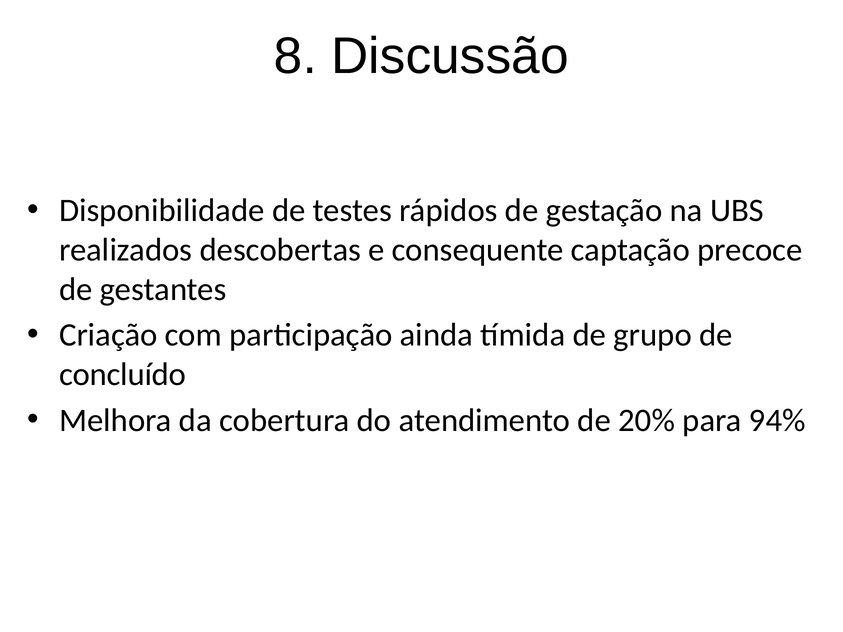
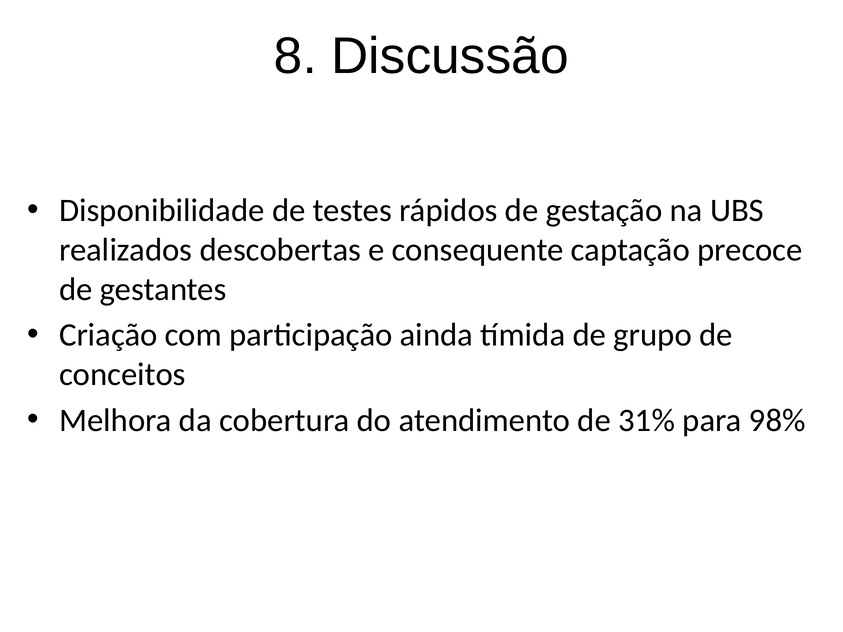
concluído: concluído -> conceitos (122, 375)
20%: 20% -> 31% (647, 421)
94%: 94% -> 98% (777, 421)
